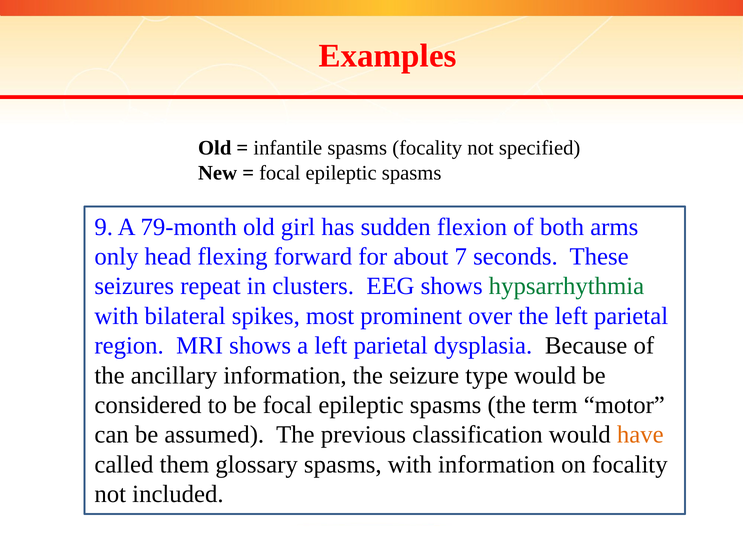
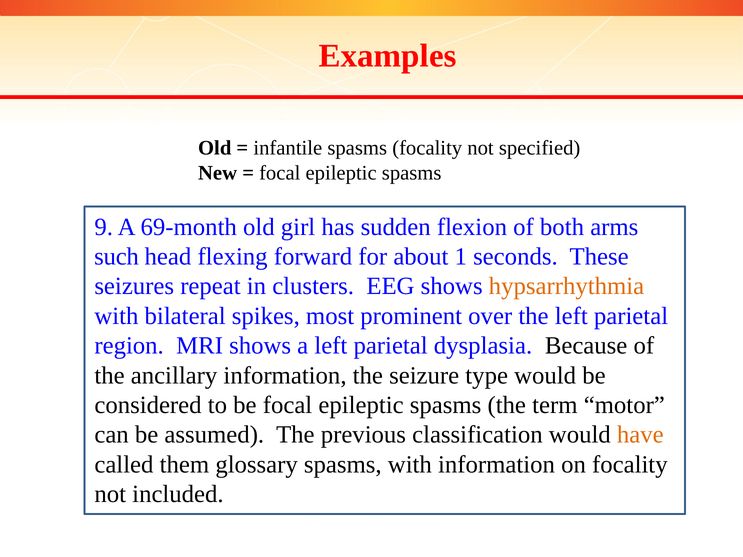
79-month: 79-month -> 69-month (189, 227)
only: only -> such (117, 257)
7: 7 -> 1 (461, 257)
hypsarrhythmia colour: green -> orange (566, 286)
